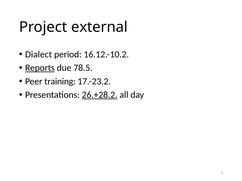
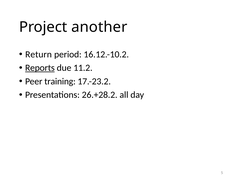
external: external -> another (99, 27)
Dialect: Dialect -> Return (39, 55)
78.5: 78.5 -> 11.2 (83, 68)
26.+28.2 underline: present -> none (100, 95)
